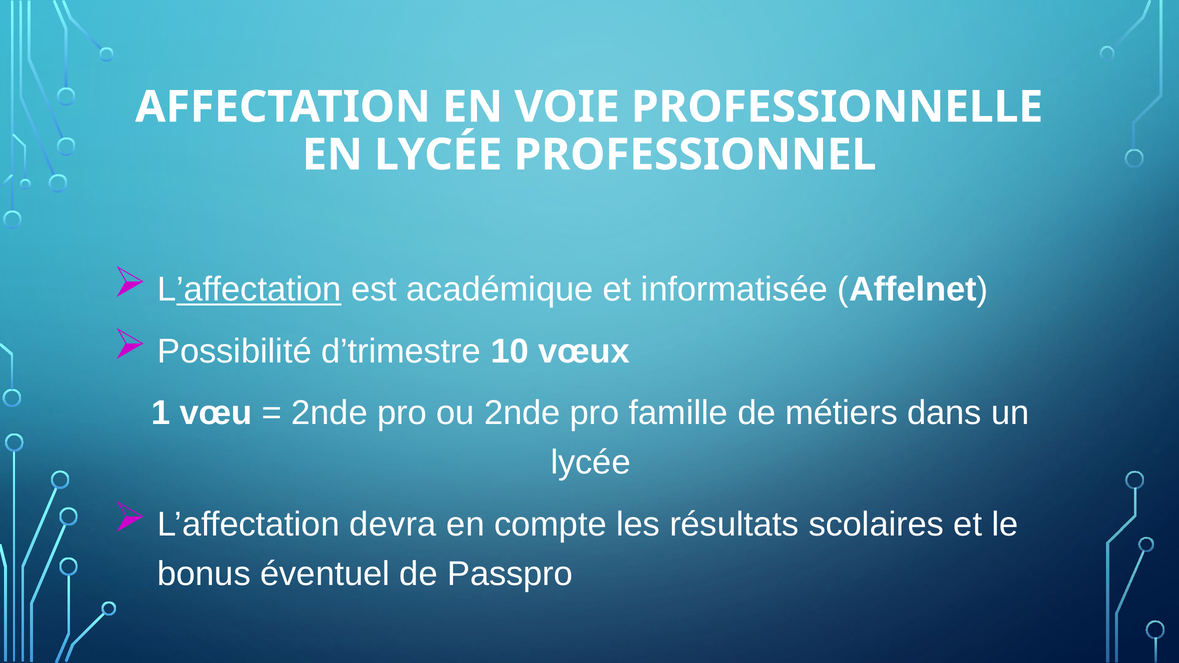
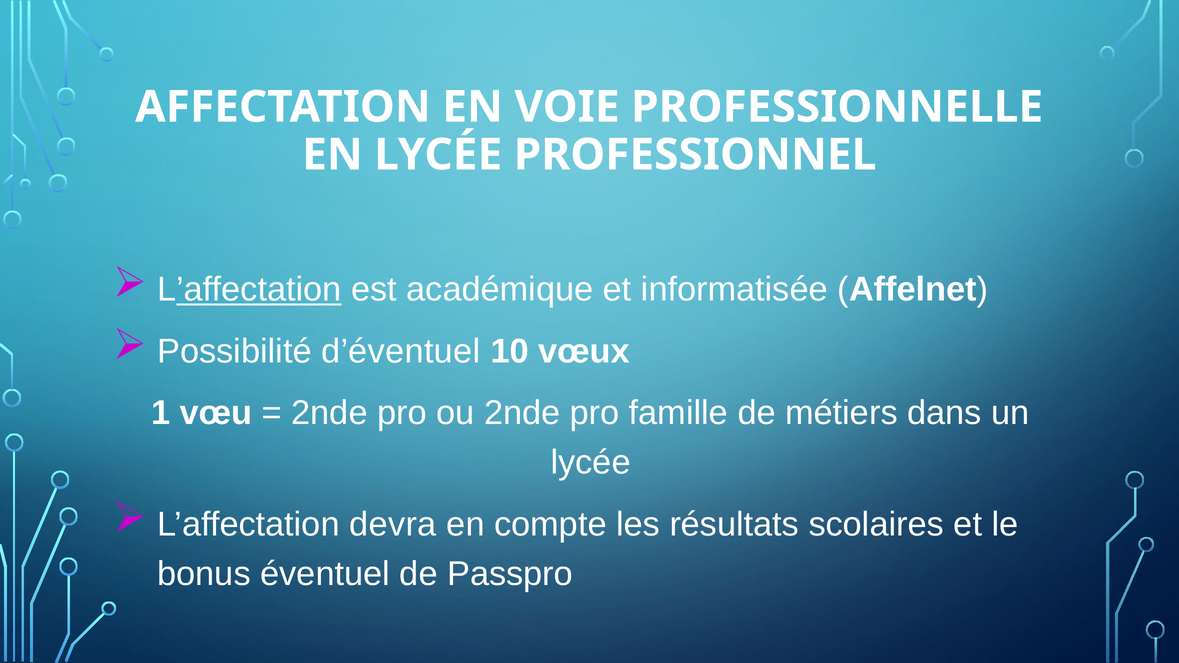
d’trimestre: d’trimestre -> d’éventuel (401, 351)
